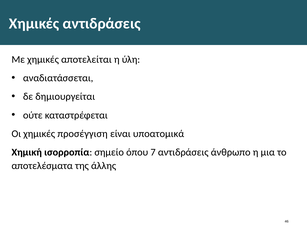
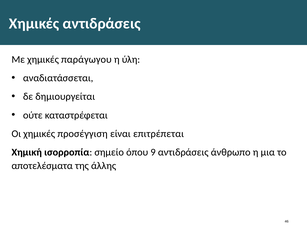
αποτελείται: αποτελείται -> παράγωγου (86, 59)
υποατομικά: υποατομικά -> επιτρέπεται (159, 134)
7: 7 -> 9 (153, 153)
